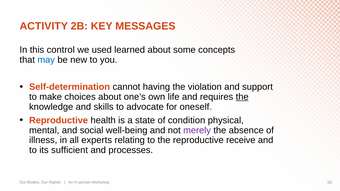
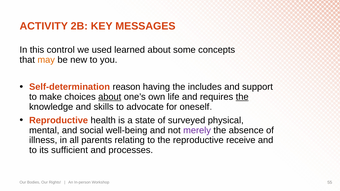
may colour: blue -> orange (46, 60)
cannot: cannot -> reason (127, 87)
violation: violation -> includes (205, 87)
about underline: none -> present (110, 97)
condition: condition -> surveyed (187, 120)
experts: experts -> parents (97, 140)
